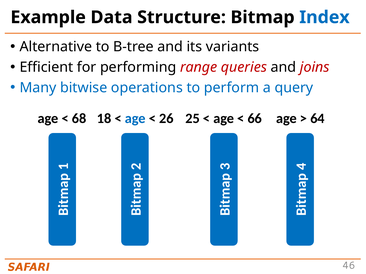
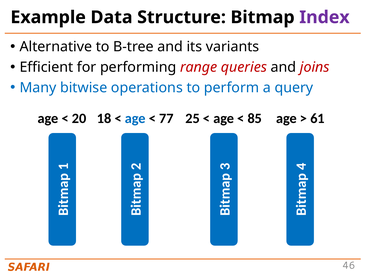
Index colour: blue -> purple (324, 17)
68: 68 -> 20 (79, 119)
26: 26 -> 77 (166, 119)
66: 66 -> 85 (255, 119)
64: 64 -> 61 (317, 119)
